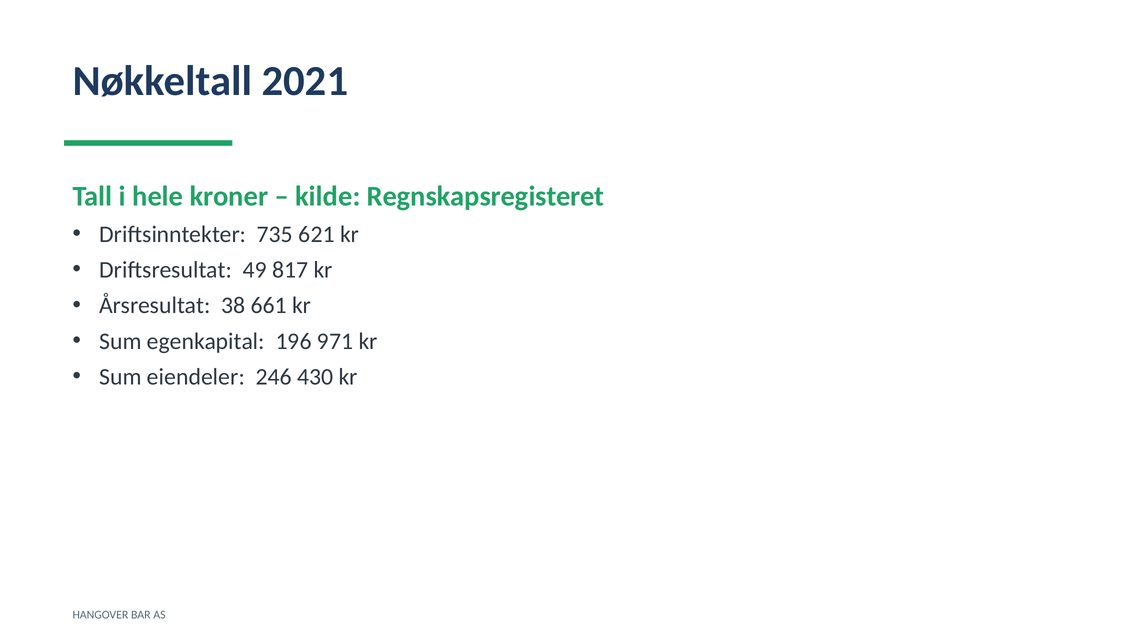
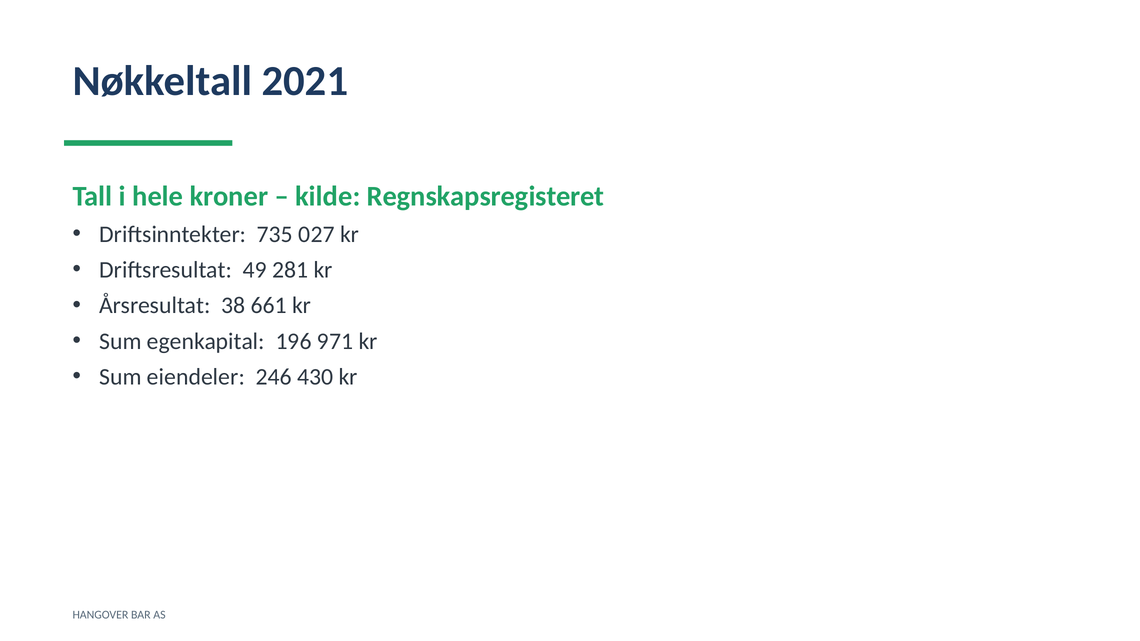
621: 621 -> 027 (317, 234)
817: 817 -> 281 (290, 270)
